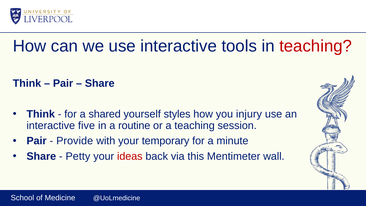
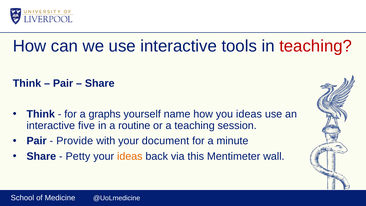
shared: shared -> graphs (105, 114)
styles: styles -> name (177, 114)
you injury: injury -> ideas (249, 114)
temporary: temporary -> document (166, 141)
ideas colour: red -> orange (130, 156)
